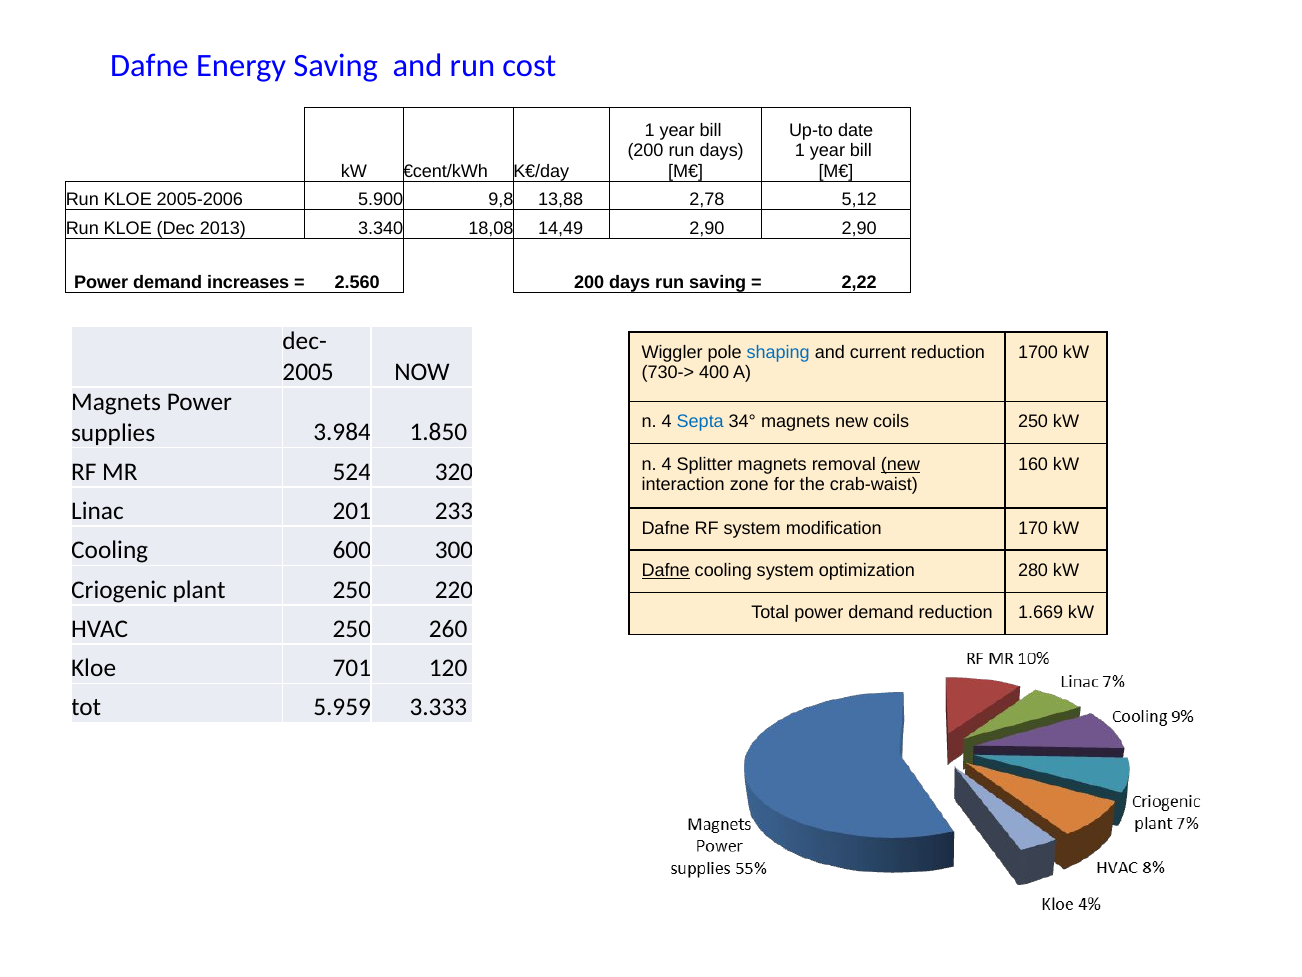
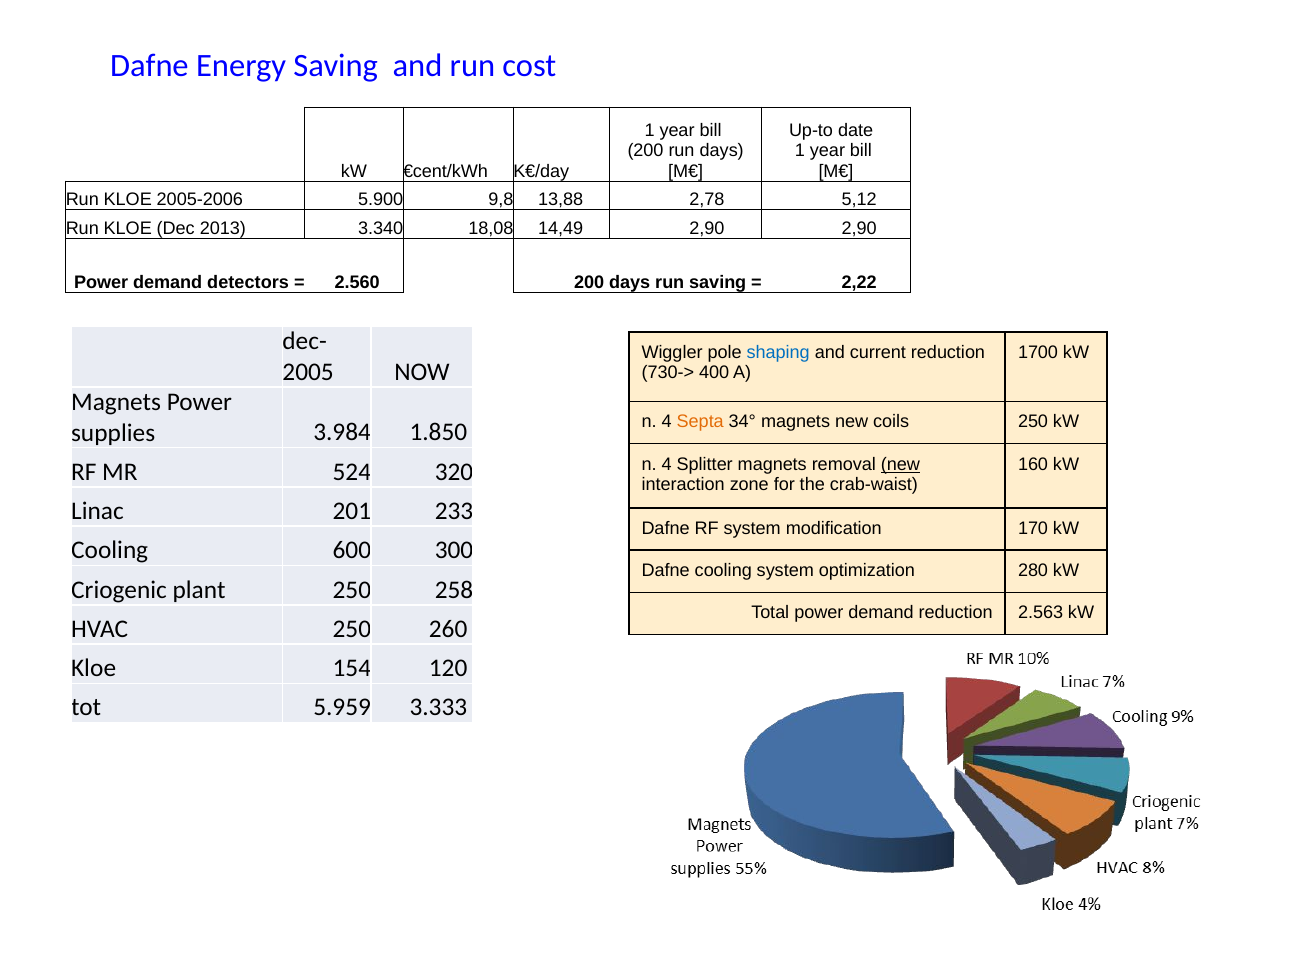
increases: increases -> detectors (248, 282)
Septa colour: blue -> orange (700, 422)
Dafne underline: present -> none (666, 570)
220: 220 -> 258 (454, 589)
1.669: 1.669 -> 2.563 (1041, 613)
701: 701 -> 154 (352, 668)
